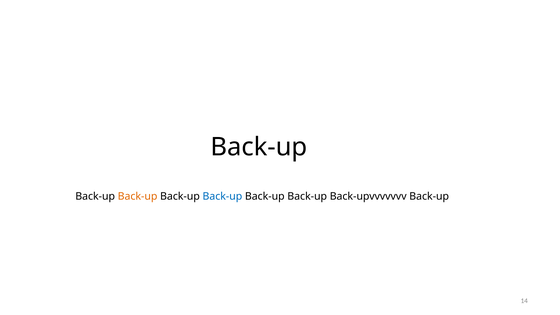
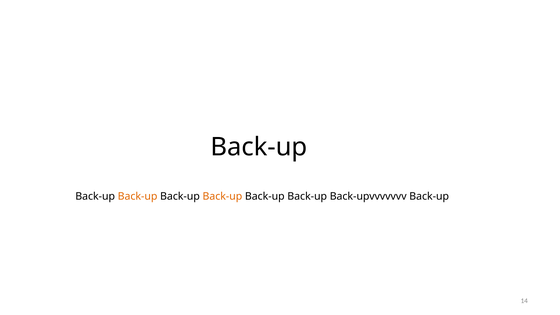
Back-up colour: blue -> orange (222, 196)
